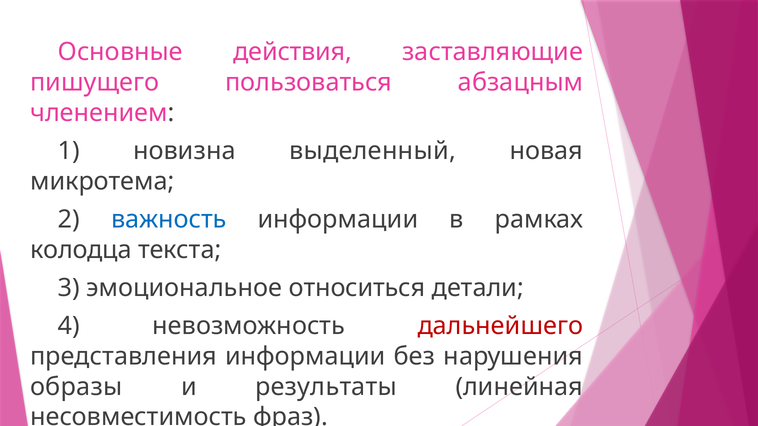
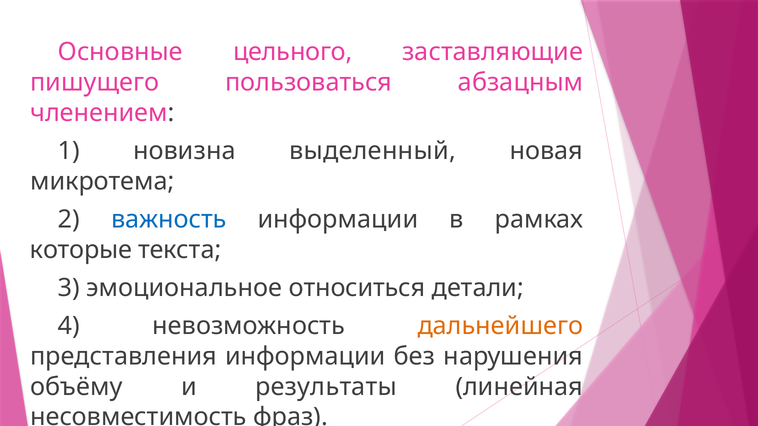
действия: действия -> цельного (293, 52)
колодца: колодца -> которые (81, 250)
дальнейшего colour: red -> orange (500, 326)
образы: образы -> объёму (76, 387)
